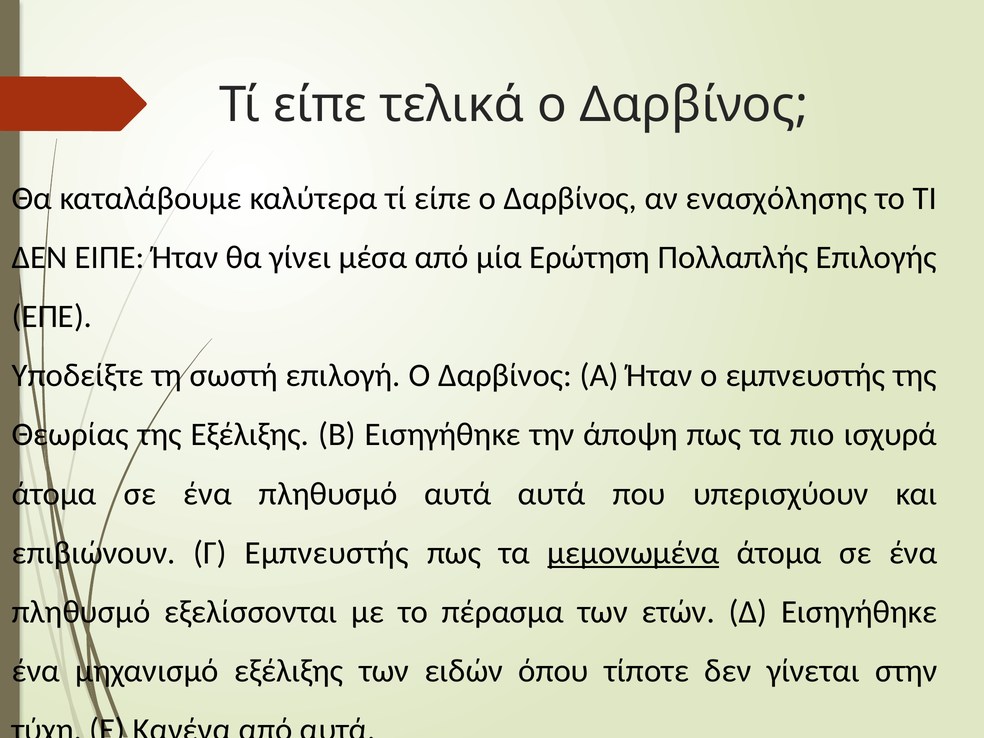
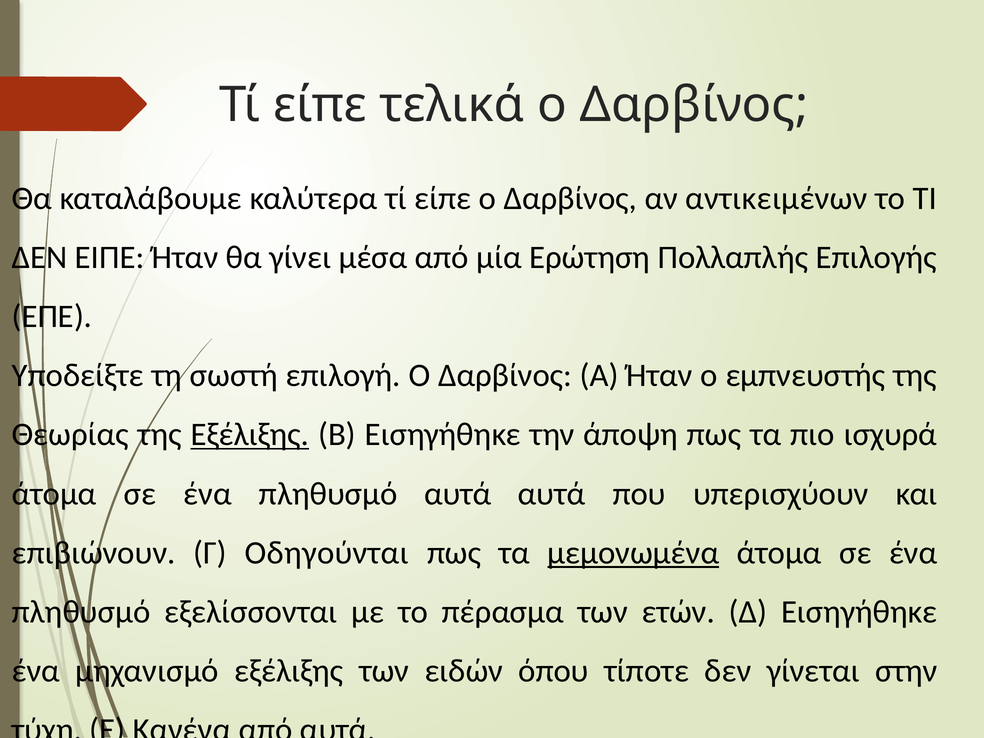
ενασχόλησης: ενασχόλησης -> αντικειμένων (777, 198)
Εξέλιξης underline: none -> present (250, 435)
Γ Εμπνευστής: Εμπνευστής -> Οδηγούνται (327, 553)
